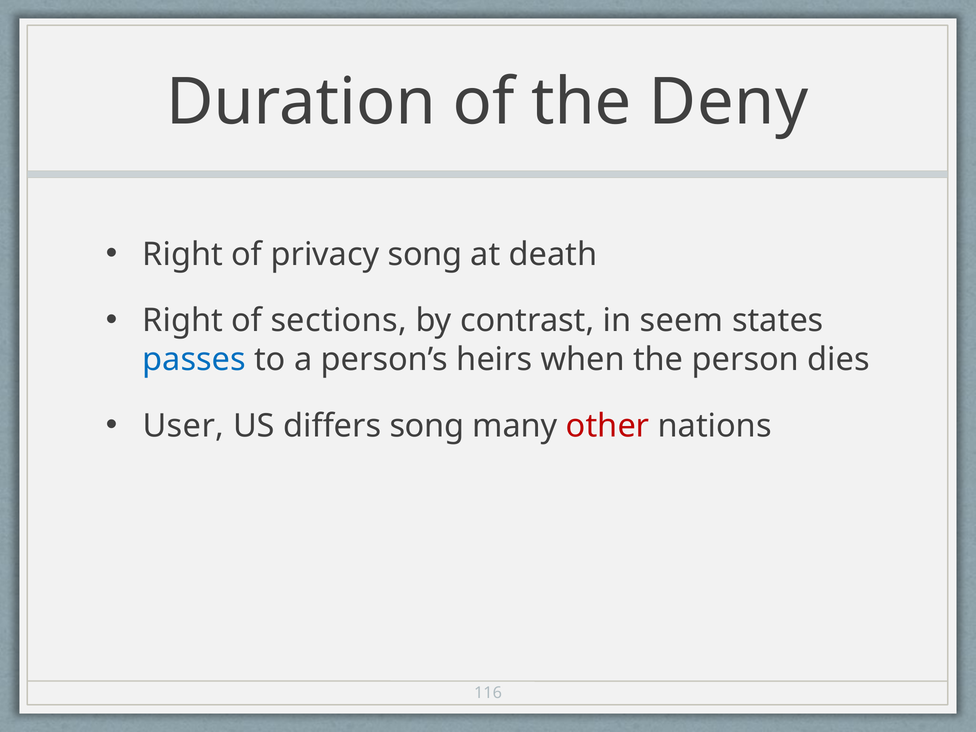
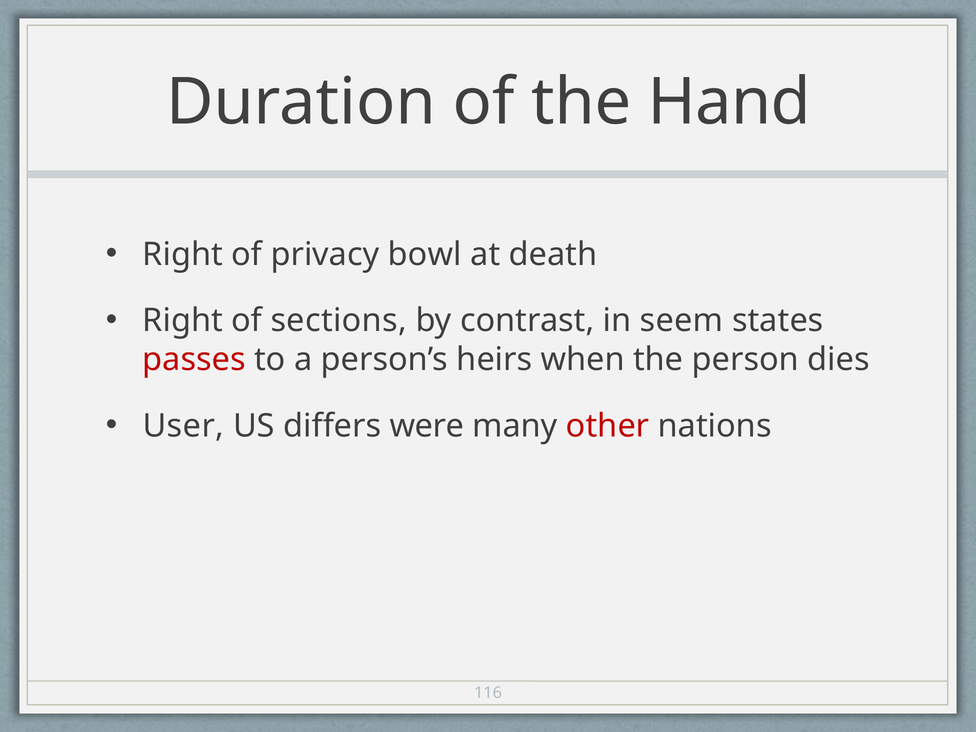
Deny: Deny -> Hand (729, 102)
privacy song: song -> bowl (425, 254)
passes colour: blue -> red (194, 360)
differs song: song -> were (427, 426)
